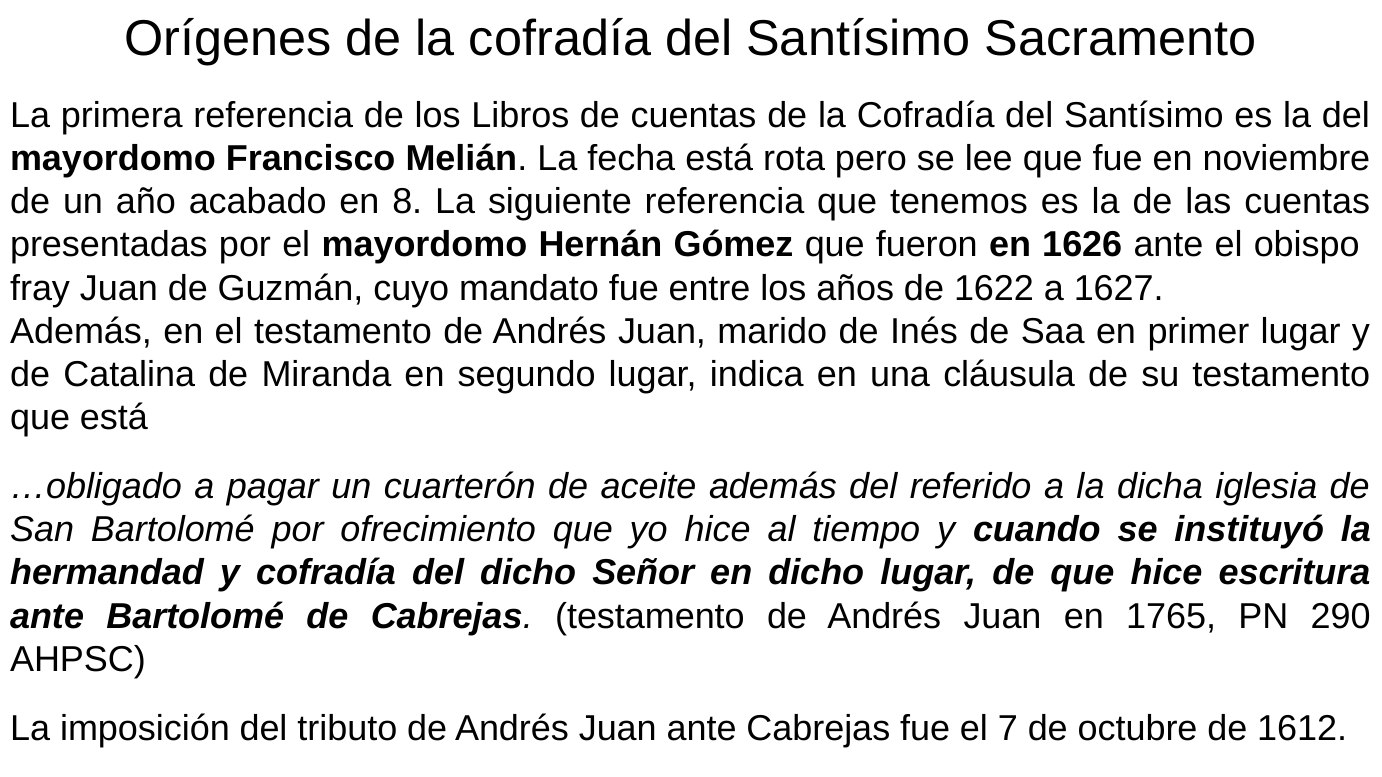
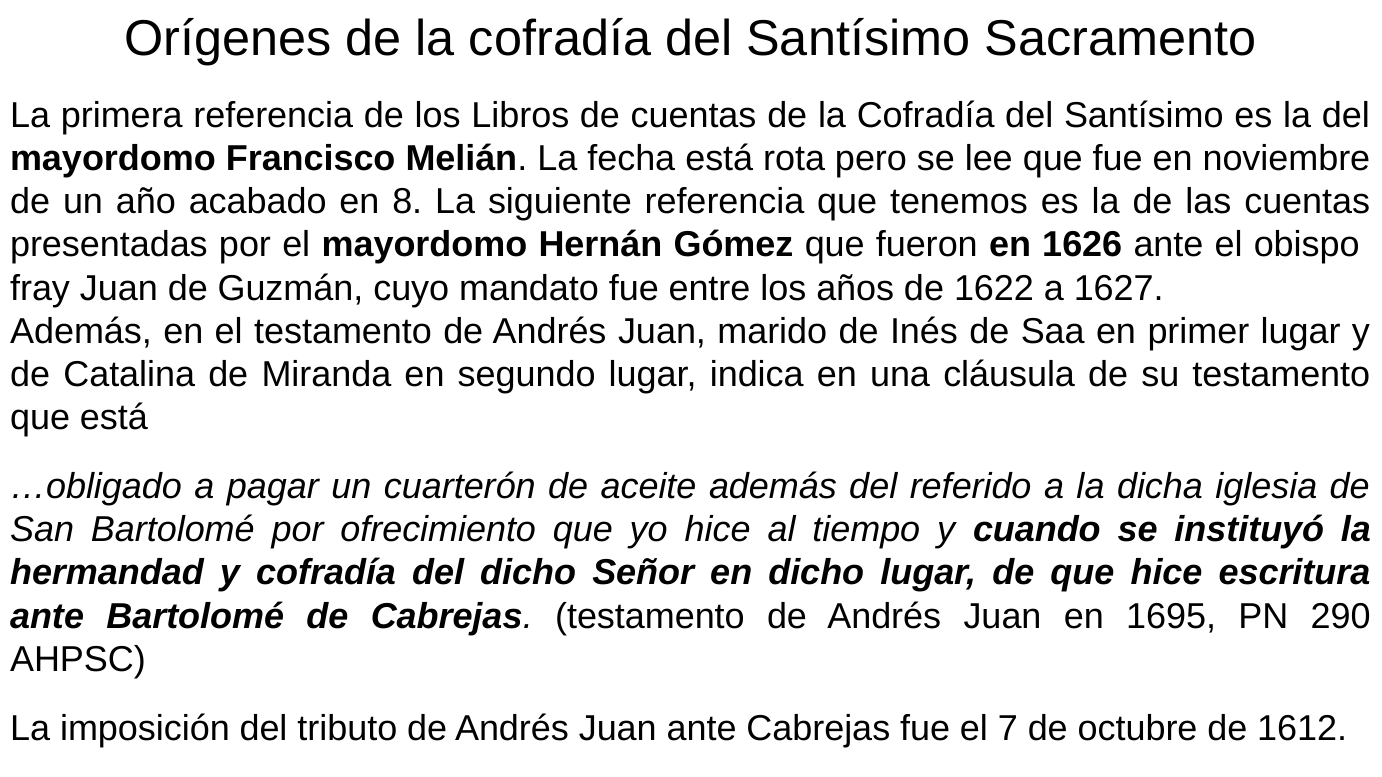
1765: 1765 -> 1695 (1171, 616)
